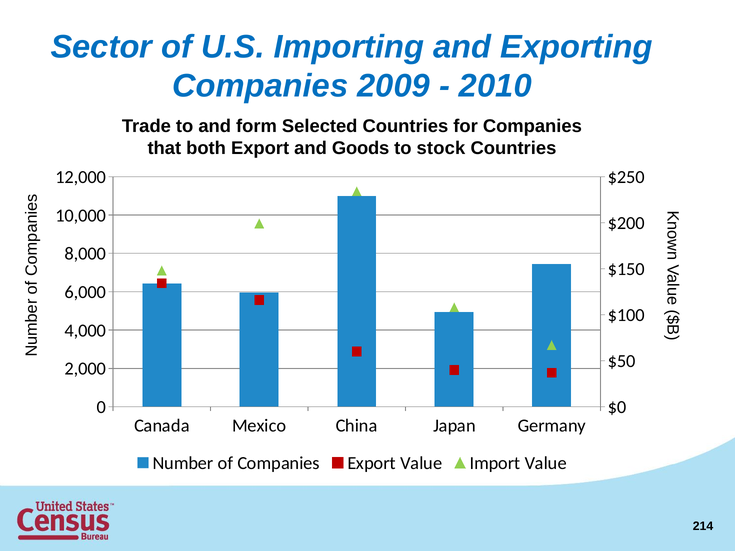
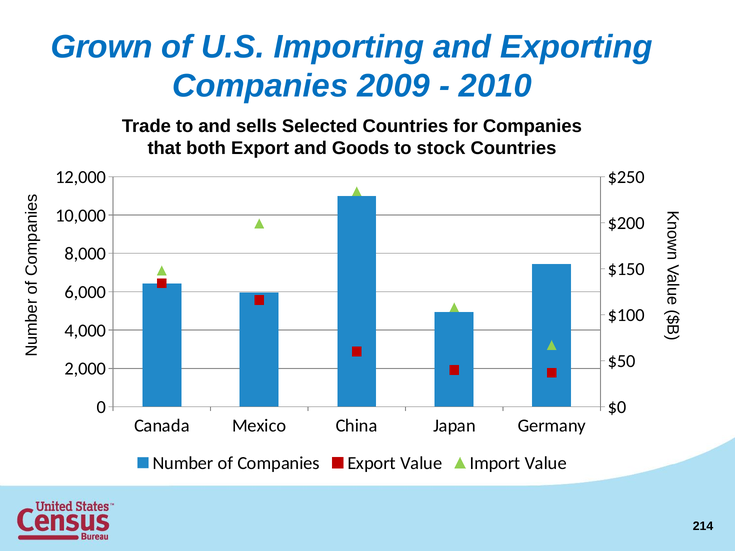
Sector: Sector -> Grown (102, 47)
form: form -> sells (257, 126)
